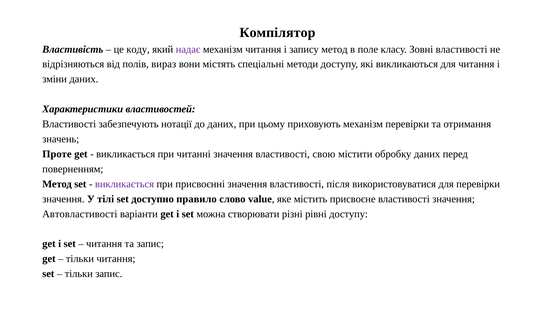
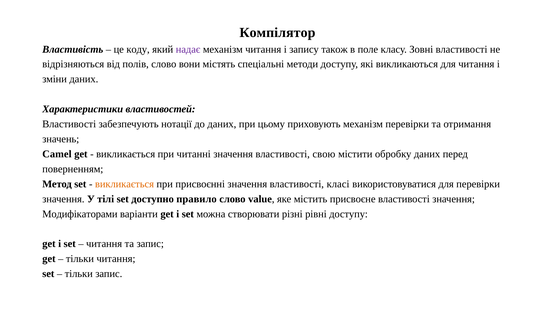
запису метод: метод -> також (334, 49)
полів вираз: вираз -> слово (164, 64)
Проте: Проте -> Camel (57, 154)
викликається colour: purple -> orange (124, 184)
після: після -> класі (338, 184)
Автовластивості: Автовластивості -> Модифікаторами (80, 214)
